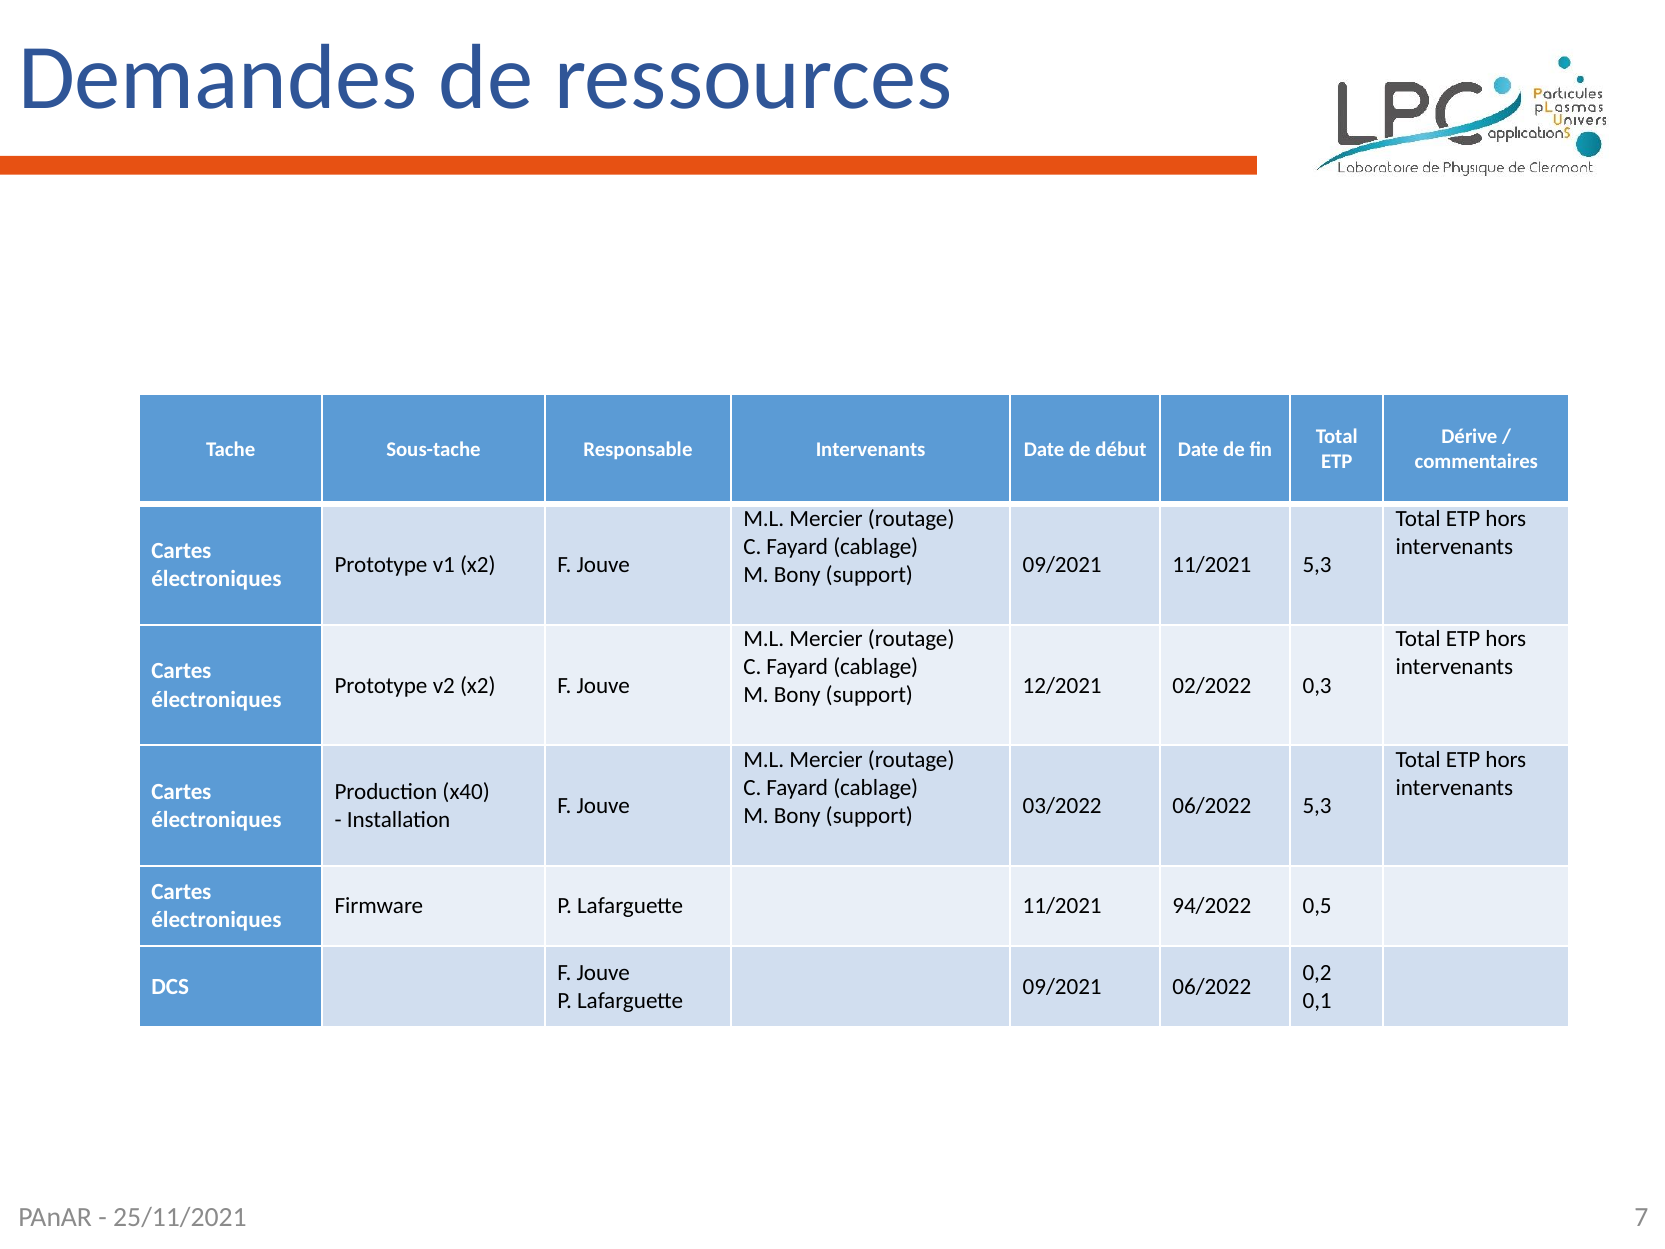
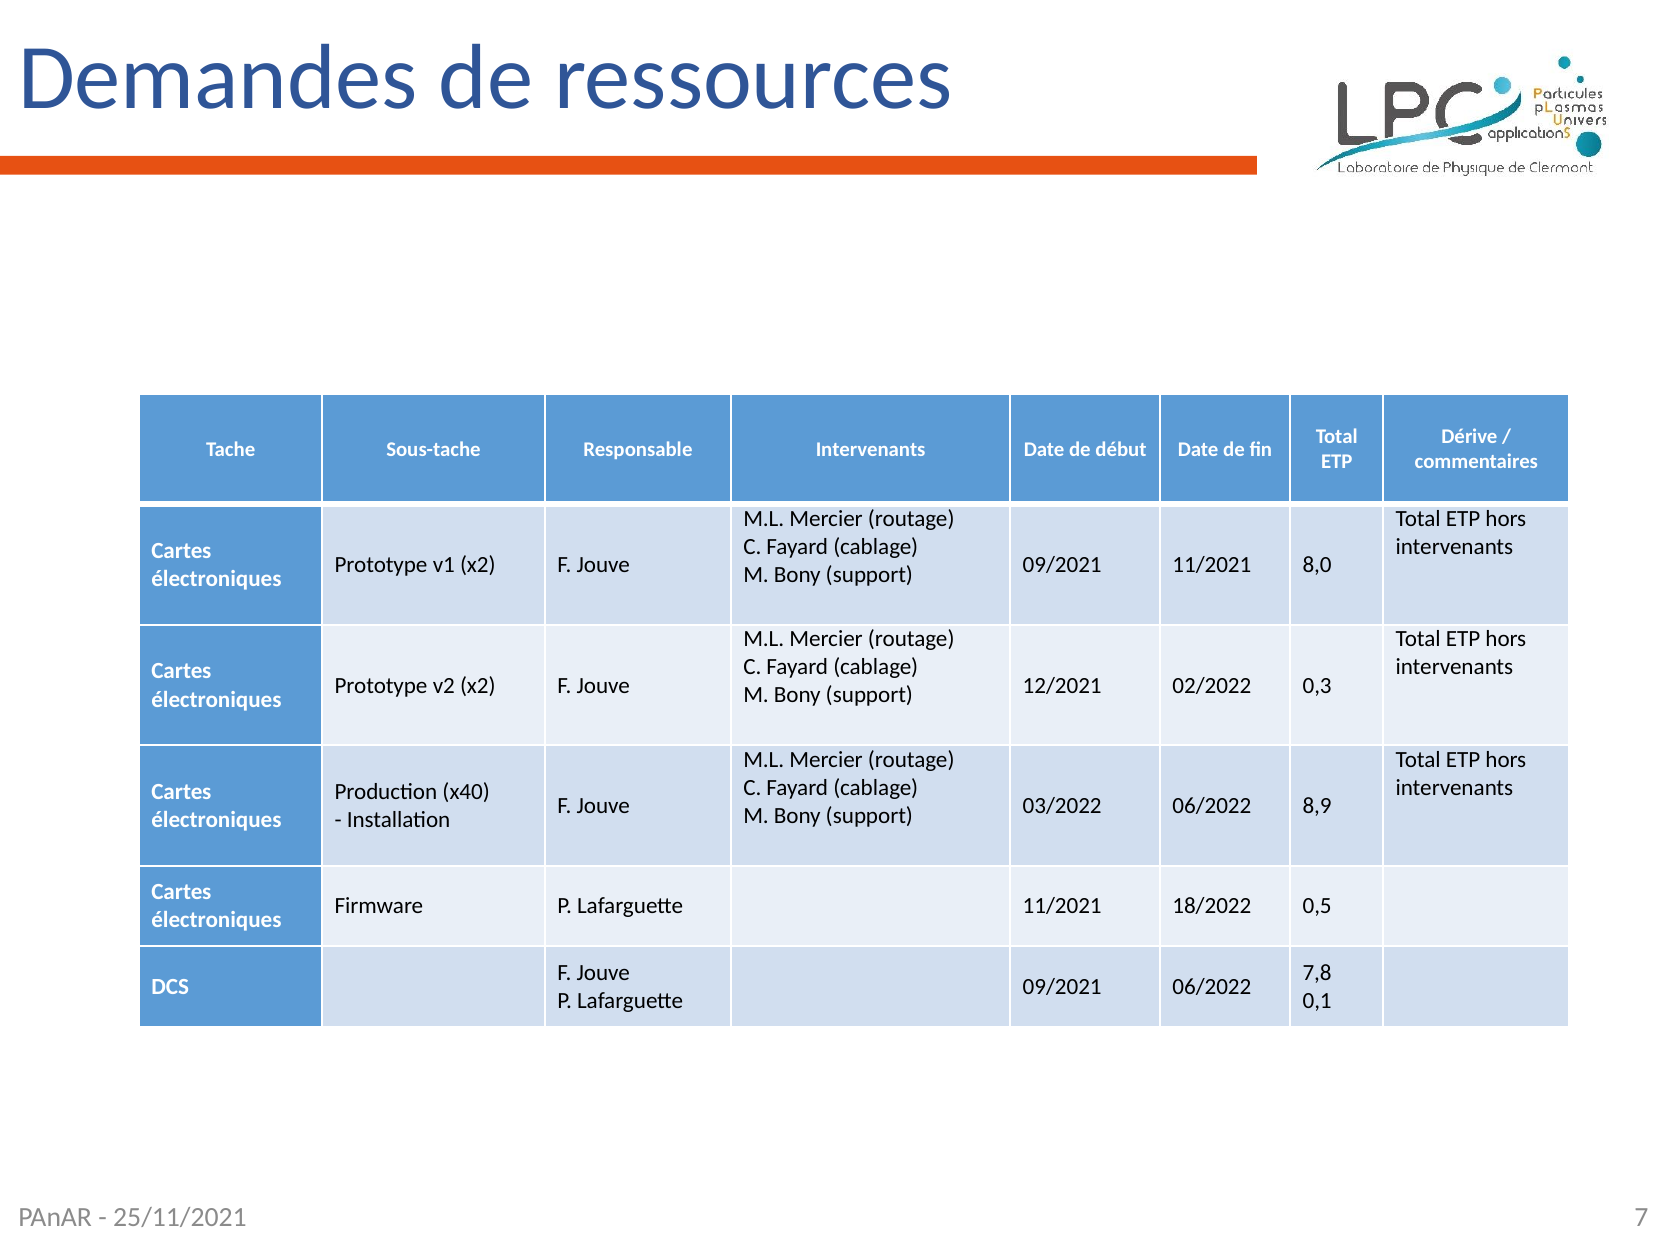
11/2021 5,3: 5,3 -> 8,0 (1317, 565)
06/2022 5,3: 5,3 -> 8,9 (1317, 806)
94/2022: 94/2022 -> 18/2022 (1212, 906)
0,2: 0,2 -> 7,8 (1317, 972)
